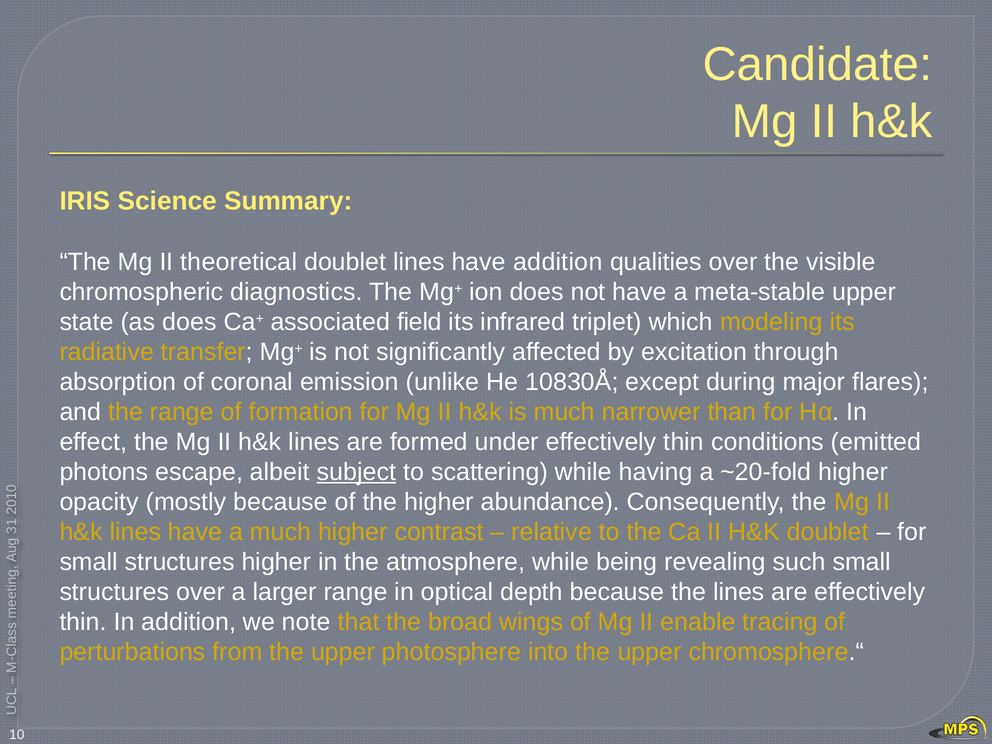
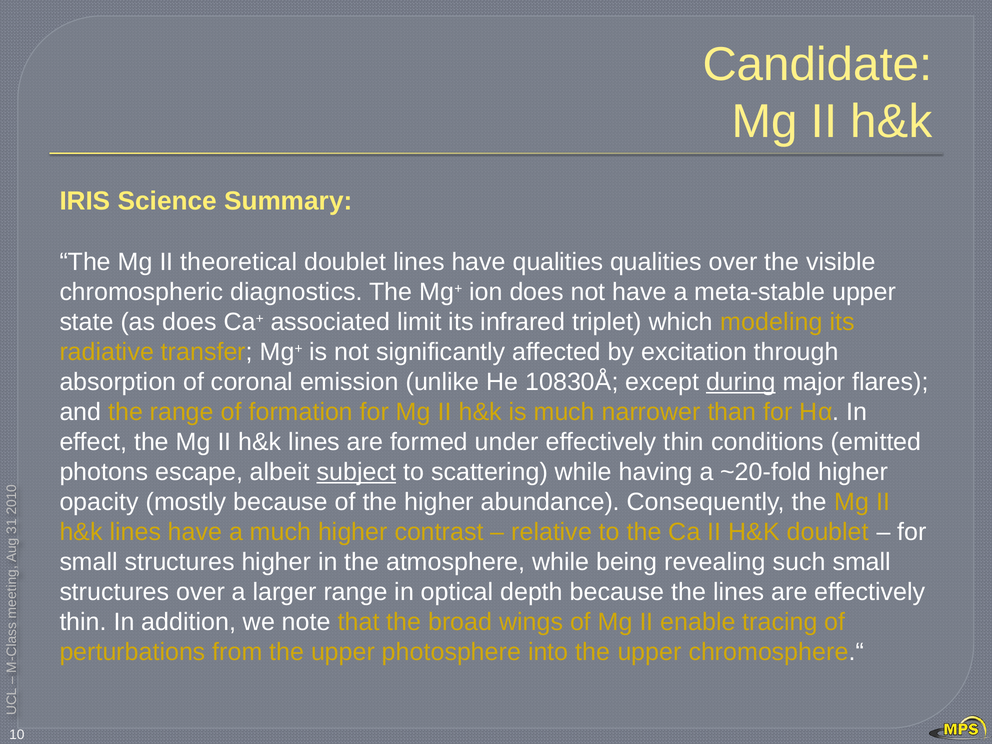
have addition: addition -> qualities (558, 262)
field: field -> limit (419, 322)
during underline: none -> present (741, 382)
